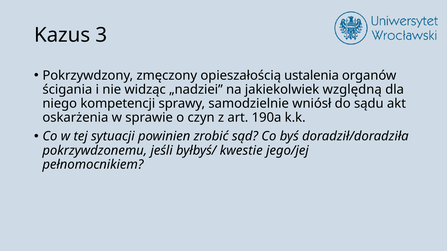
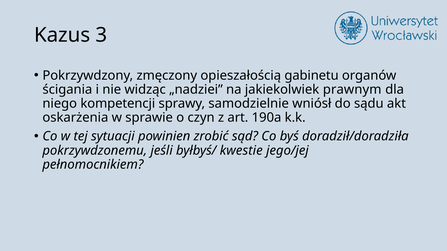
ustalenia: ustalenia -> gabinetu (312, 76)
względną: względną -> prawnym (352, 90)
